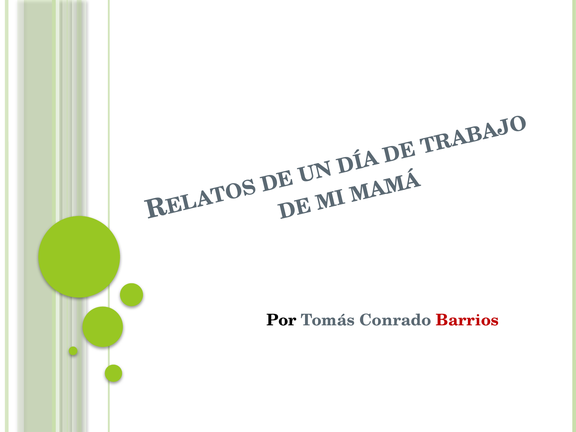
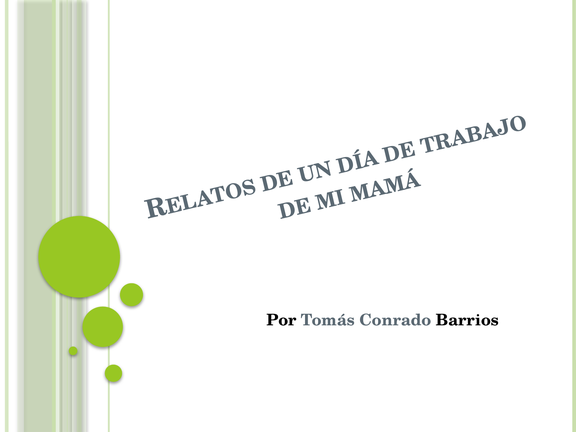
Barrios colour: red -> black (467, 320)
